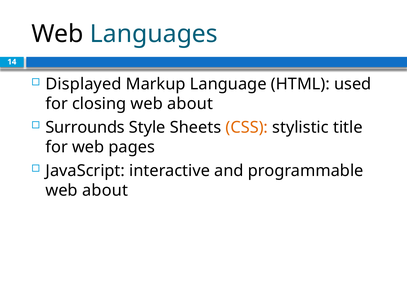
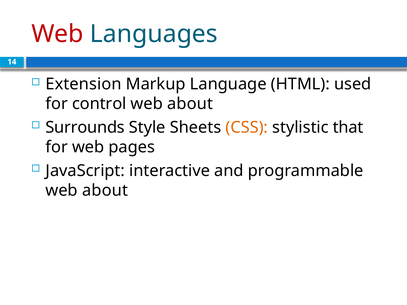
Web colour: black -> red (57, 34)
Displayed: Displayed -> Extension (84, 84)
closing: closing -> control (99, 104)
title: title -> that (348, 128)
